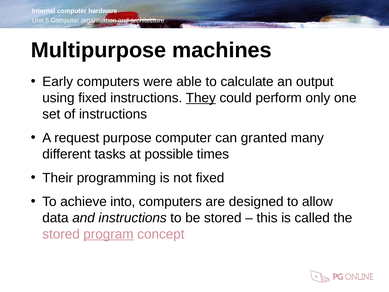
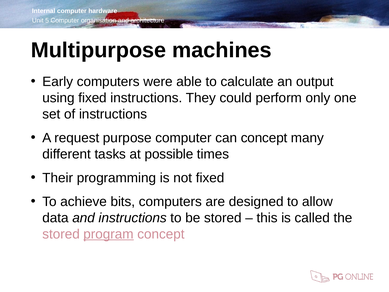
They underline: present -> none (201, 98)
can granted: granted -> concept (264, 138)
into: into -> bits (123, 201)
